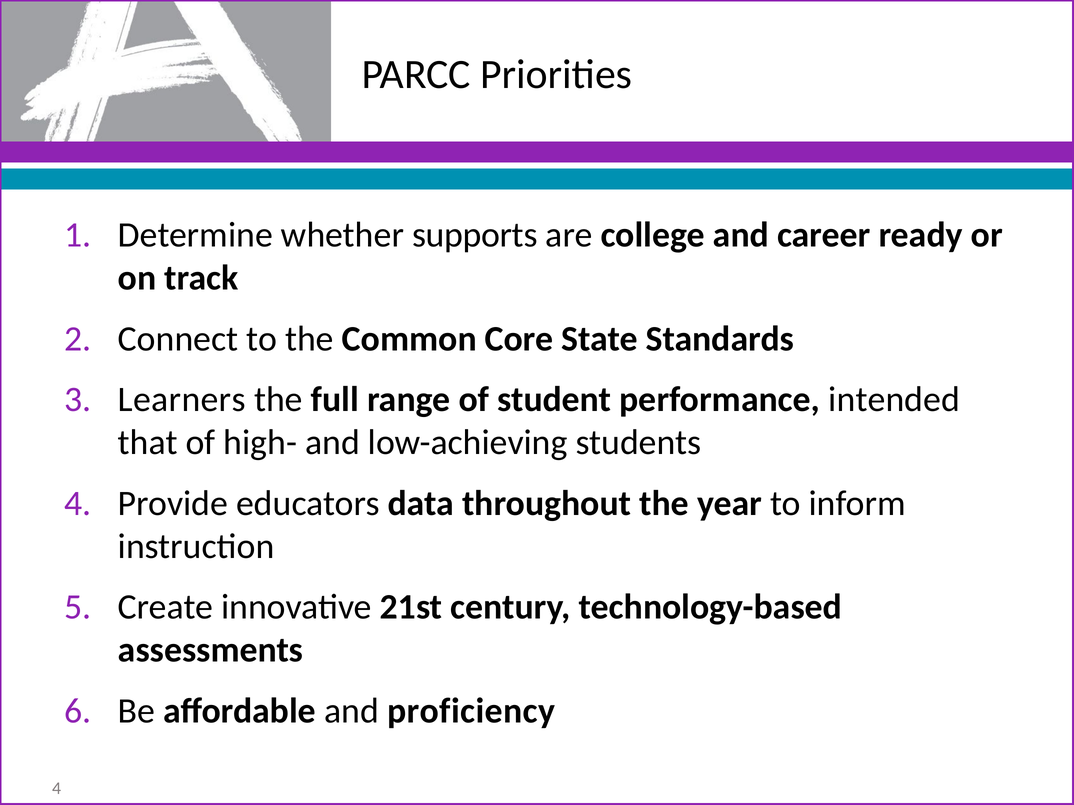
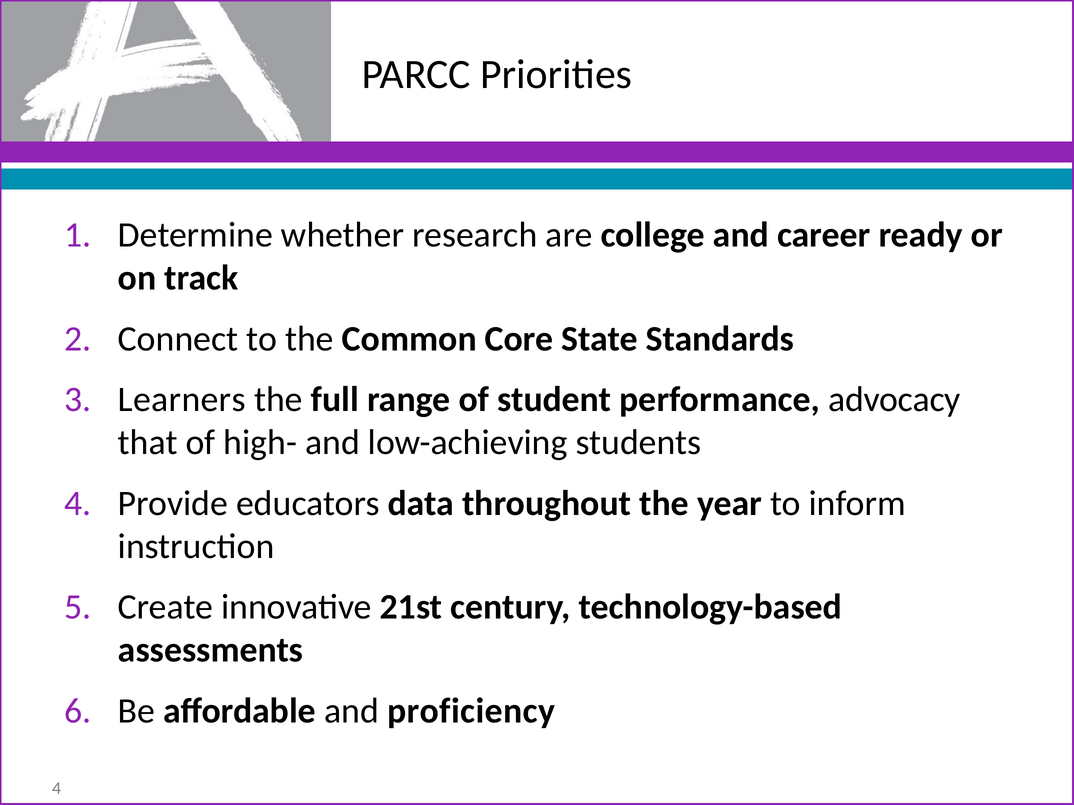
supports: supports -> research (475, 235)
intended: intended -> advocacy (894, 400)
